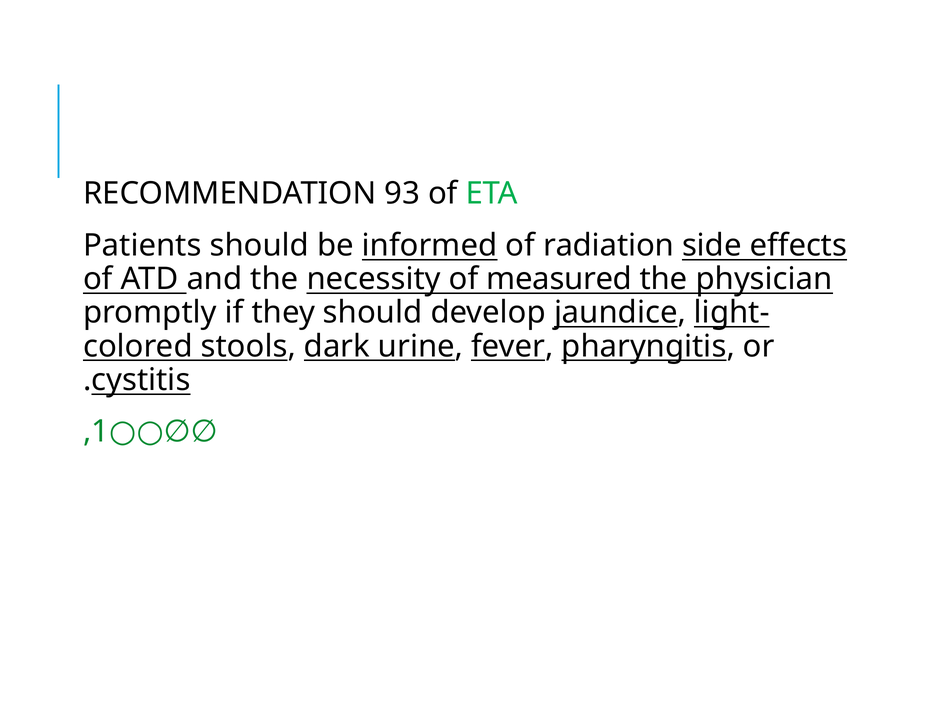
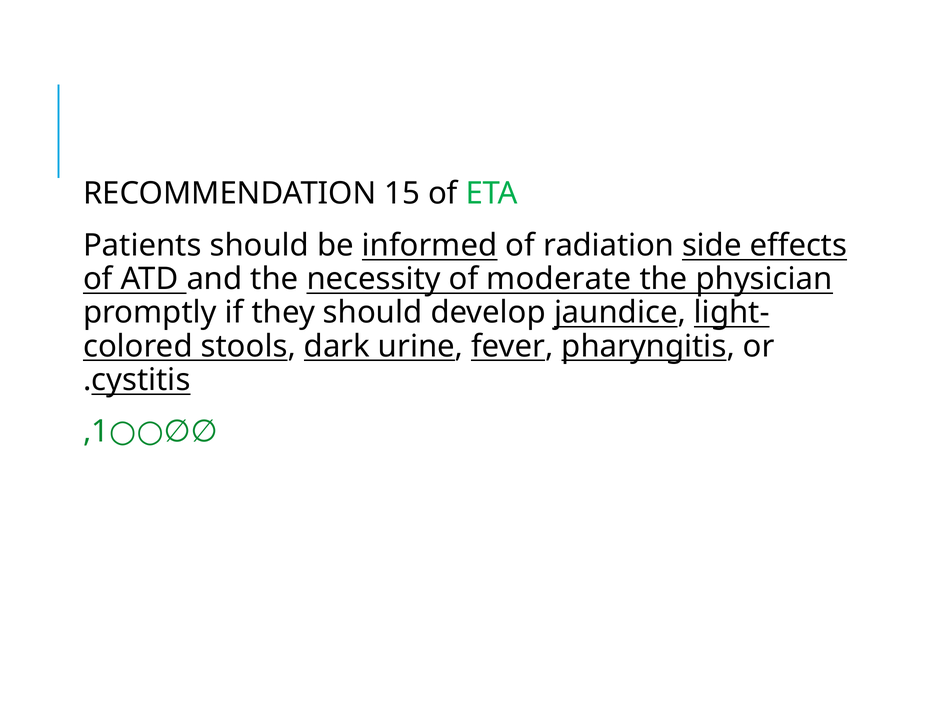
93: 93 -> 15 (402, 193)
measured: measured -> moderate (559, 279)
